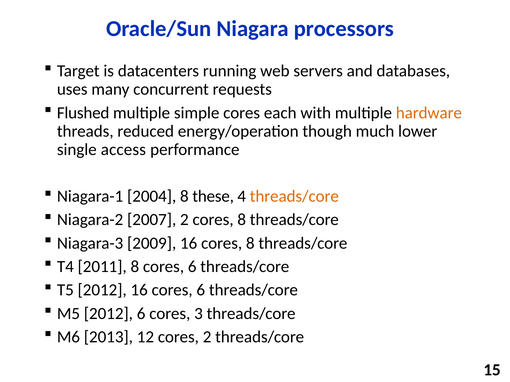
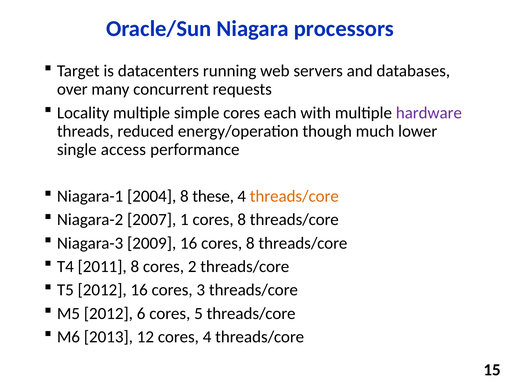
uses: uses -> over (72, 90)
Flushed: Flushed -> Locality (83, 113)
hardware colour: orange -> purple (429, 113)
2007 2: 2 -> 1 (184, 220)
8 cores 6: 6 -> 2 (192, 267)
16 cores 6: 6 -> 3 (201, 290)
3: 3 -> 5 (198, 314)
cores 2: 2 -> 4 (207, 337)
